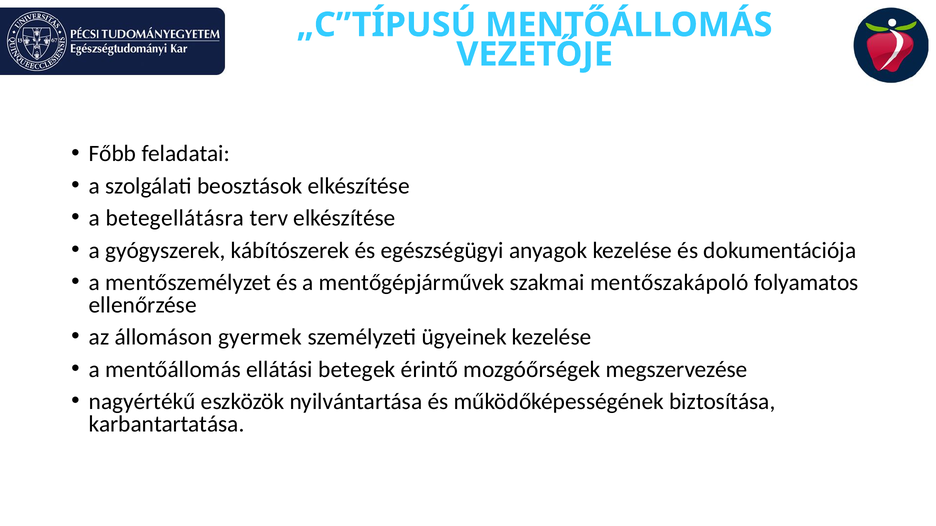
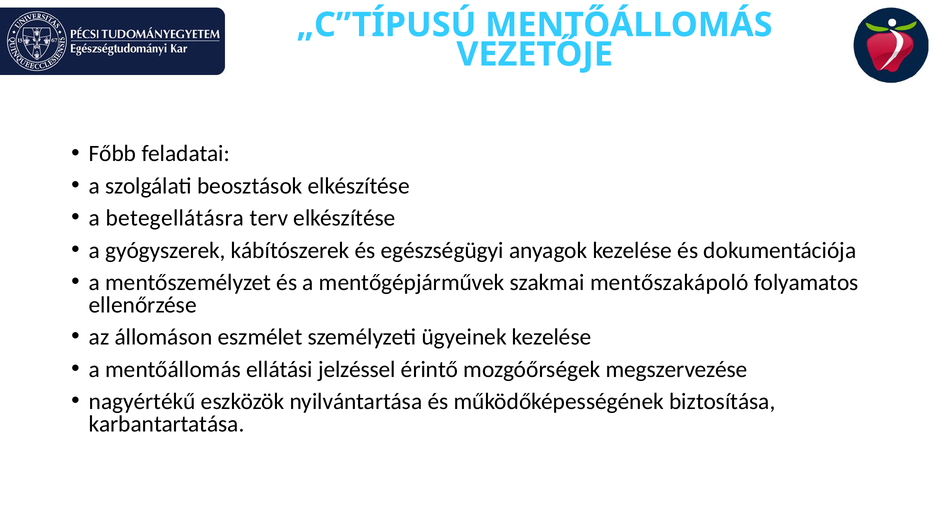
gyermek: gyermek -> eszmélet (260, 337)
betegek: betegek -> jelzéssel (357, 370)
